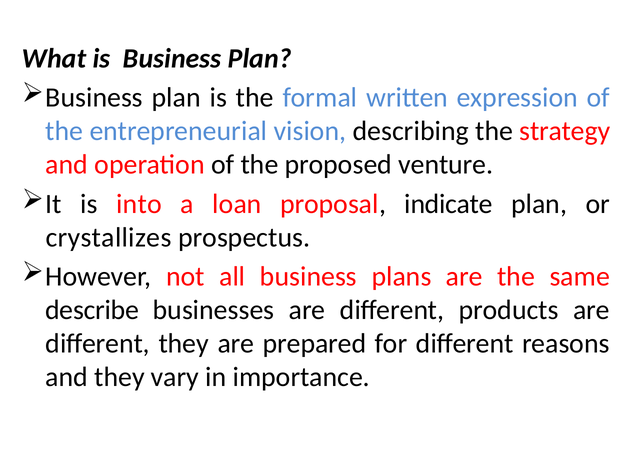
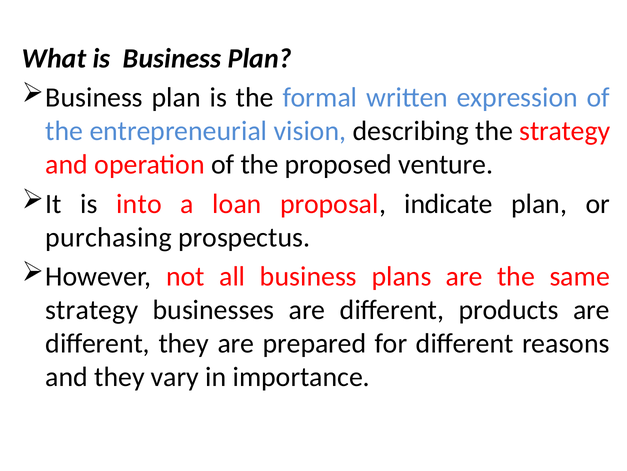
crystallizes: crystallizes -> purchasing (109, 237)
describe: describe -> strategy (92, 309)
